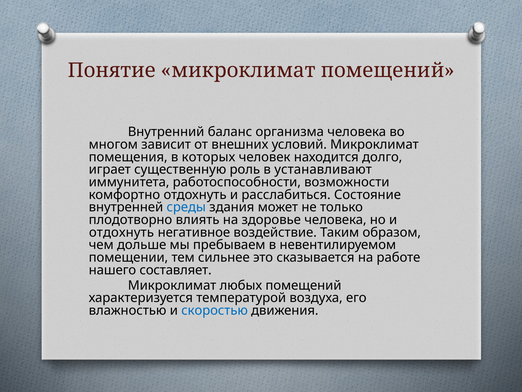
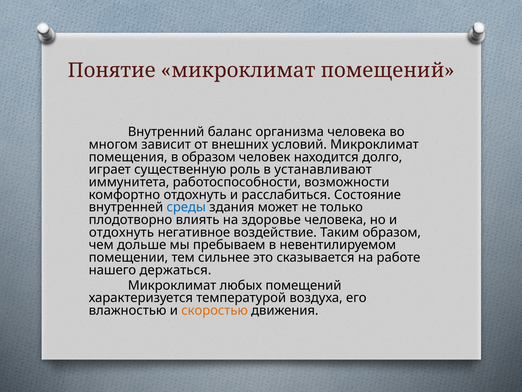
в которых: которых -> образом (209, 157)
составляет: составляет -> держаться (175, 270)
скоростью colour: blue -> orange (215, 310)
